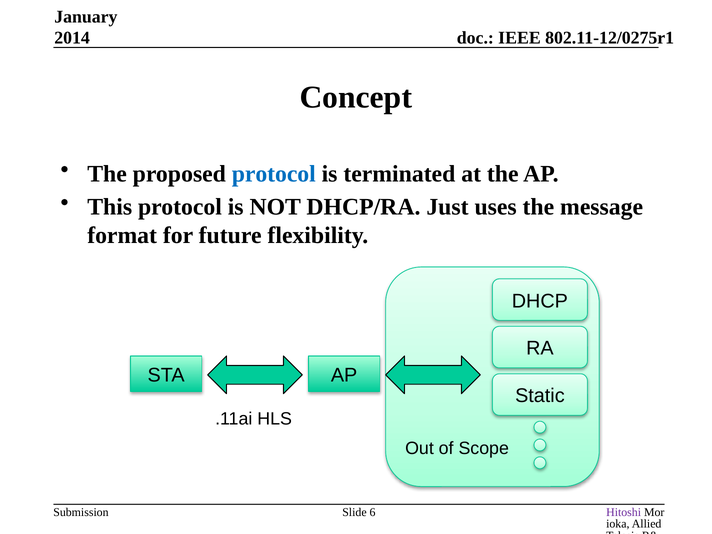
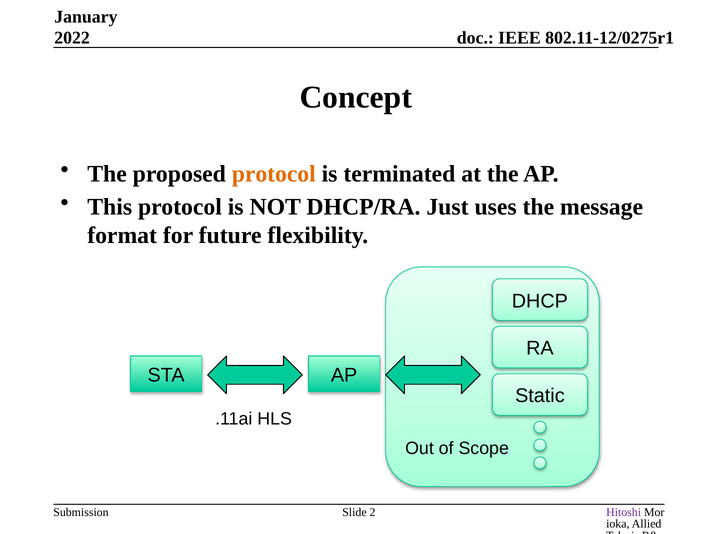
2014: 2014 -> 2022 (72, 38)
protocol colour: blue -> orange (274, 174)
6: 6 -> 2 (373, 512)
